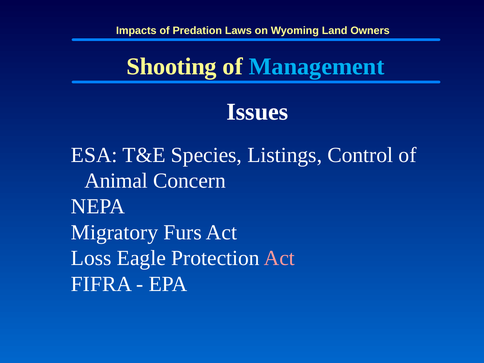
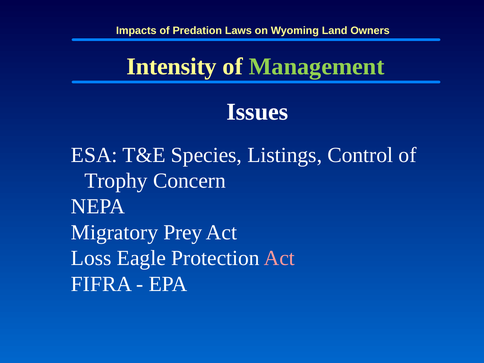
Shooting: Shooting -> Intensity (172, 66)
Management colour: light blue -> light green (317, 66)
Animal: Animal -> Trophy (116, 181)
Furs: Furs -> Prey (183, 232)
